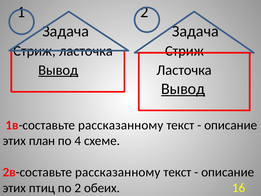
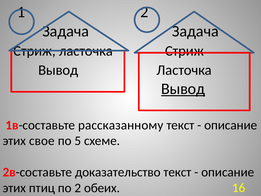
Вывод underline: present -> none (58, 70)
план: план -> свое (42, 141)
4: 4 -> 5 (78, 141)
2в-составьте рассказанному: рассказанному -> доказательство (118, 172)
